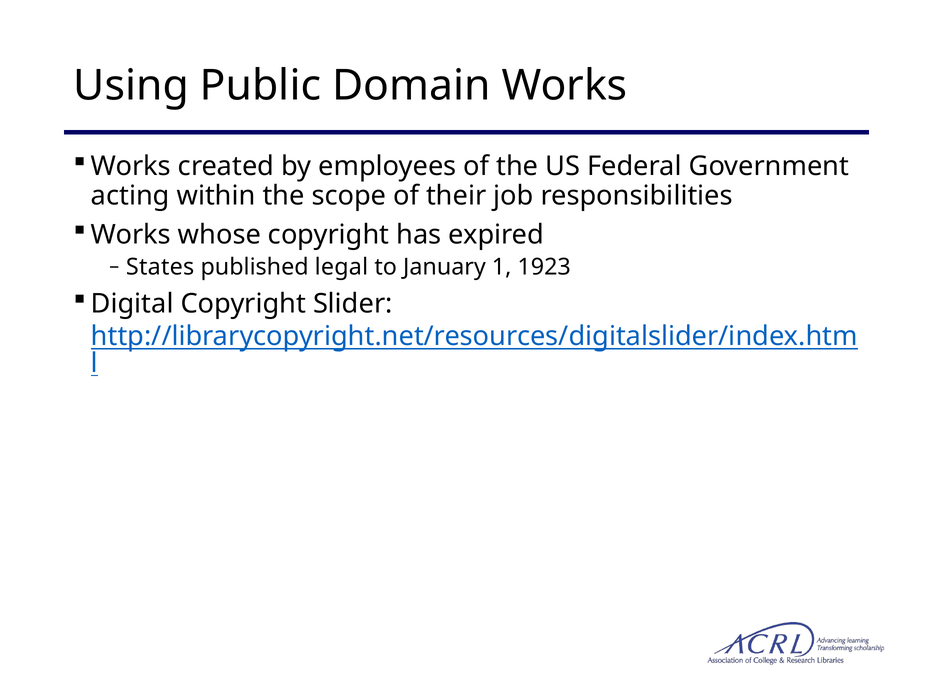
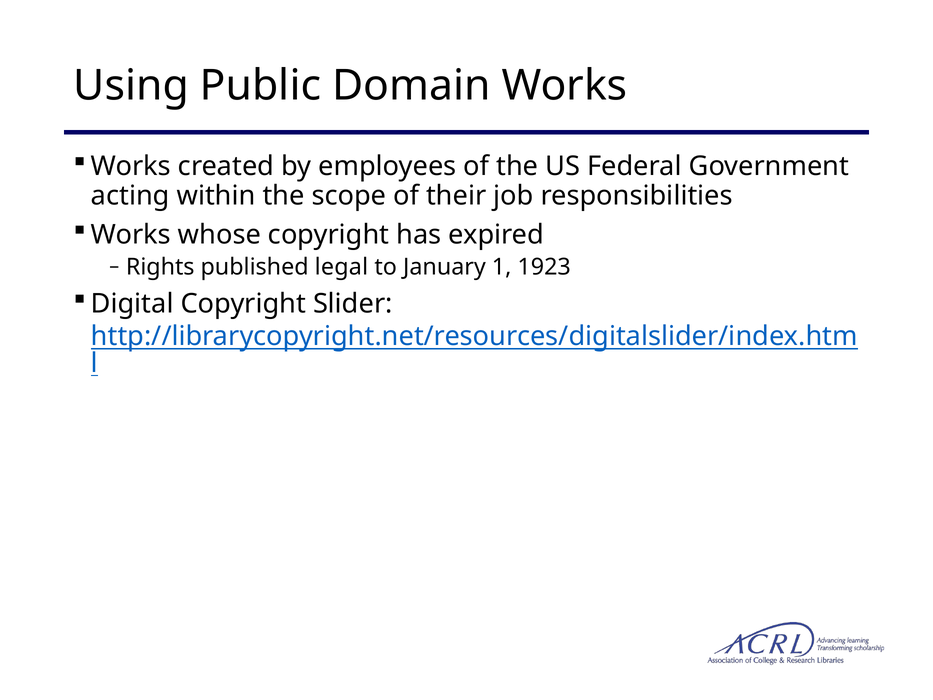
States: States -> Rights (160, 267)
